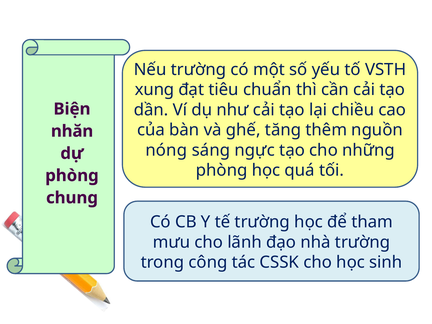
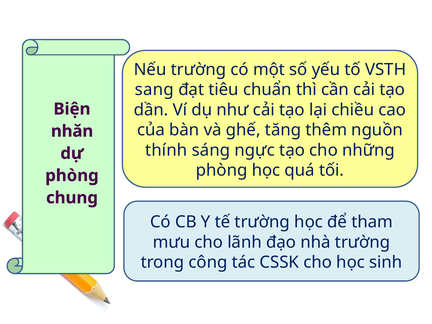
xung: xung -> sang (154, 90)
nóng: nóng -> thính (166, 150)
